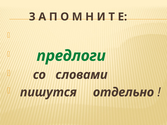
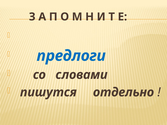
предлоги colour: green -> blue (71, 56)
